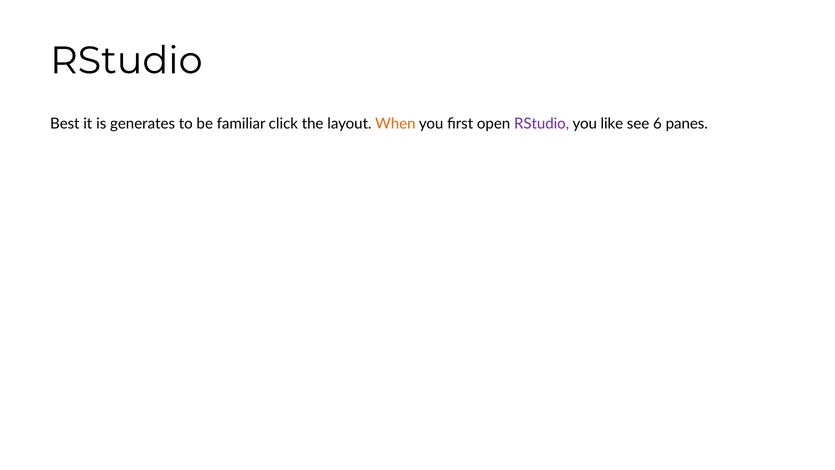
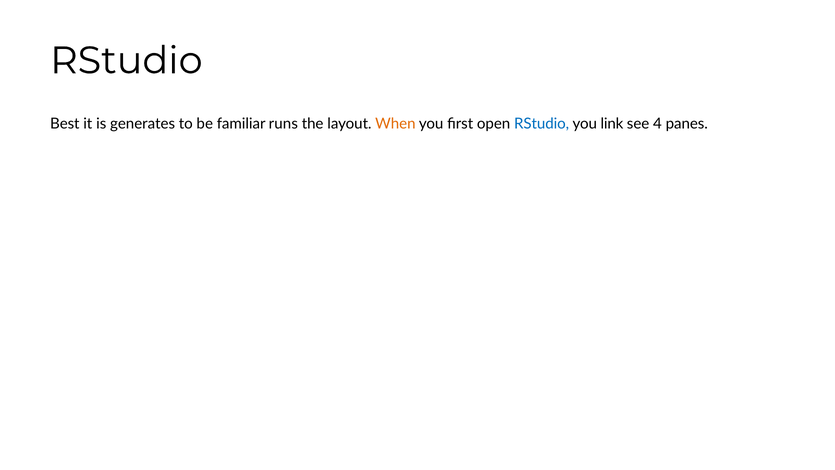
click: click -> runs (283, 124)
RStudio colour: purple -> blue (542, 124)
like: like -> link (612, 124)
6: 6 -> 4 (657, 124)
